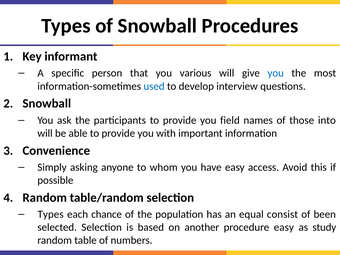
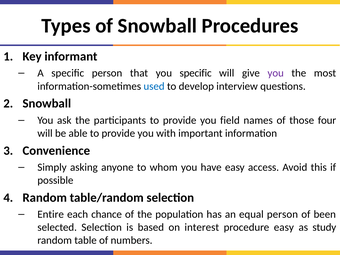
you various: various -> specific (196, 73)
you colour: blue -> purple (276, 73)
into: into -> four (327, 120)
Types: Types -> Entire (51, 214)
equal consist: consist -> person (282, 214)
another: another -> interest (202, 227)
